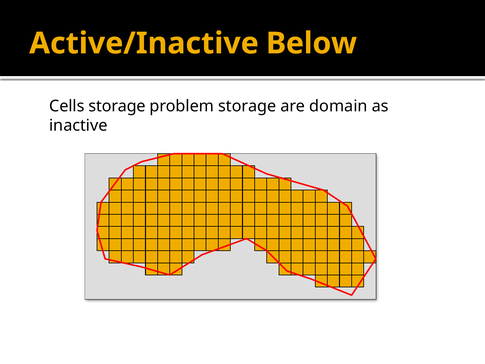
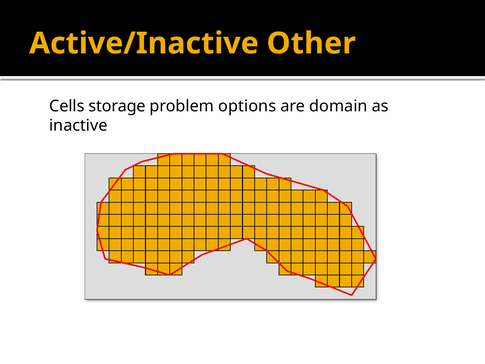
Below: Below -> Other (311, 43)
problem storage: storage -> options (247, 106)
